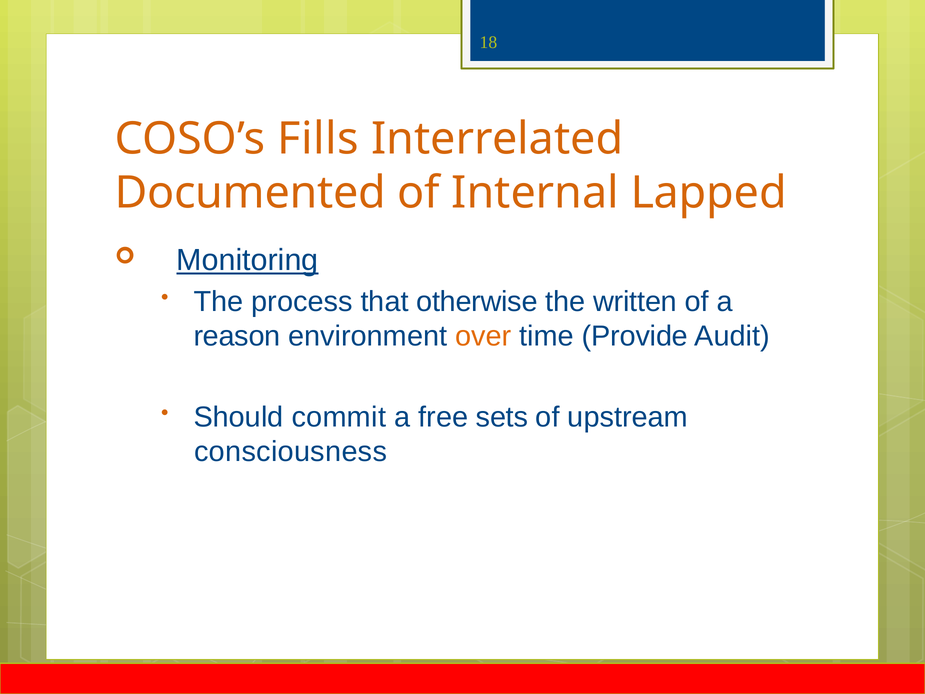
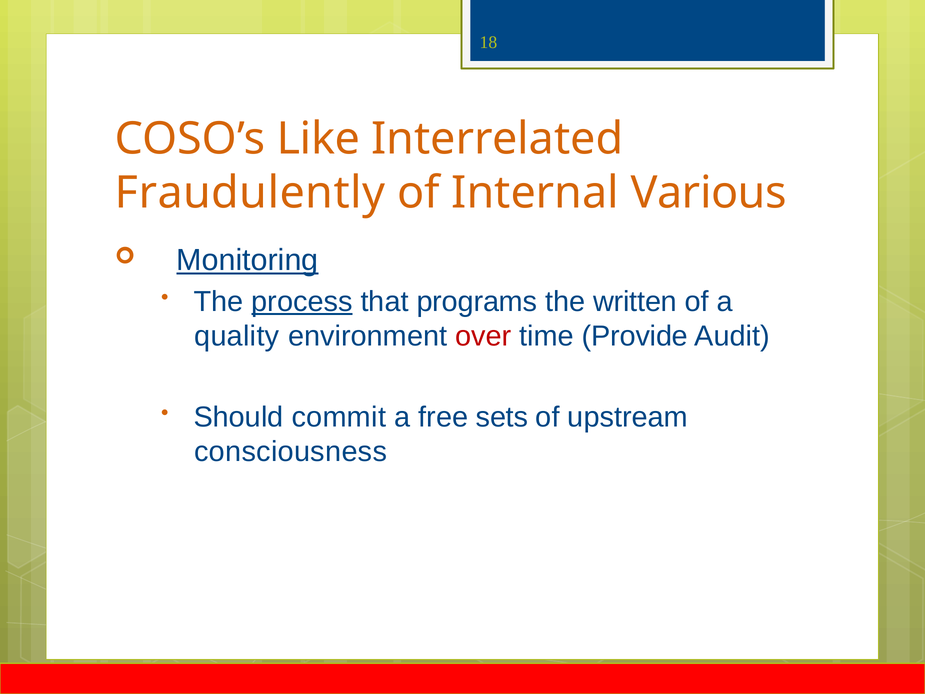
Fills: Fills -> Like (318, 139)
Documented: Documented -> Fraudulently (250, 193)
Lapped: Lapped -> Various (709, 193)
process underline: none -> present (302, 301)
otherwise: otherwise -> programs (477, 301)
reason: reason -> quality (237, 336)
over colour: orange -> red (483, 336)
